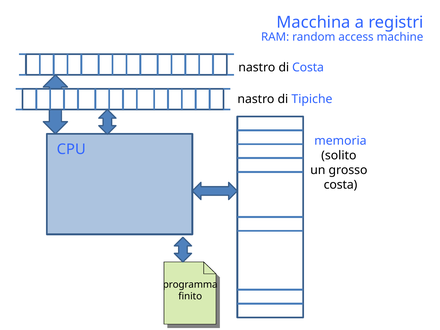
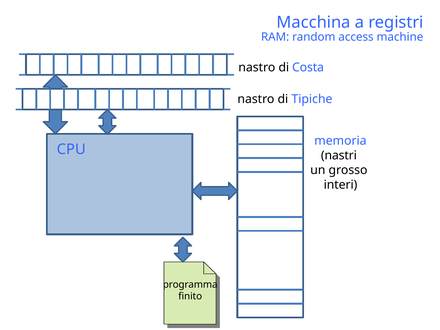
solito: solito -> nastri (339, 155)
costa: costa -> interi (340, 185)
